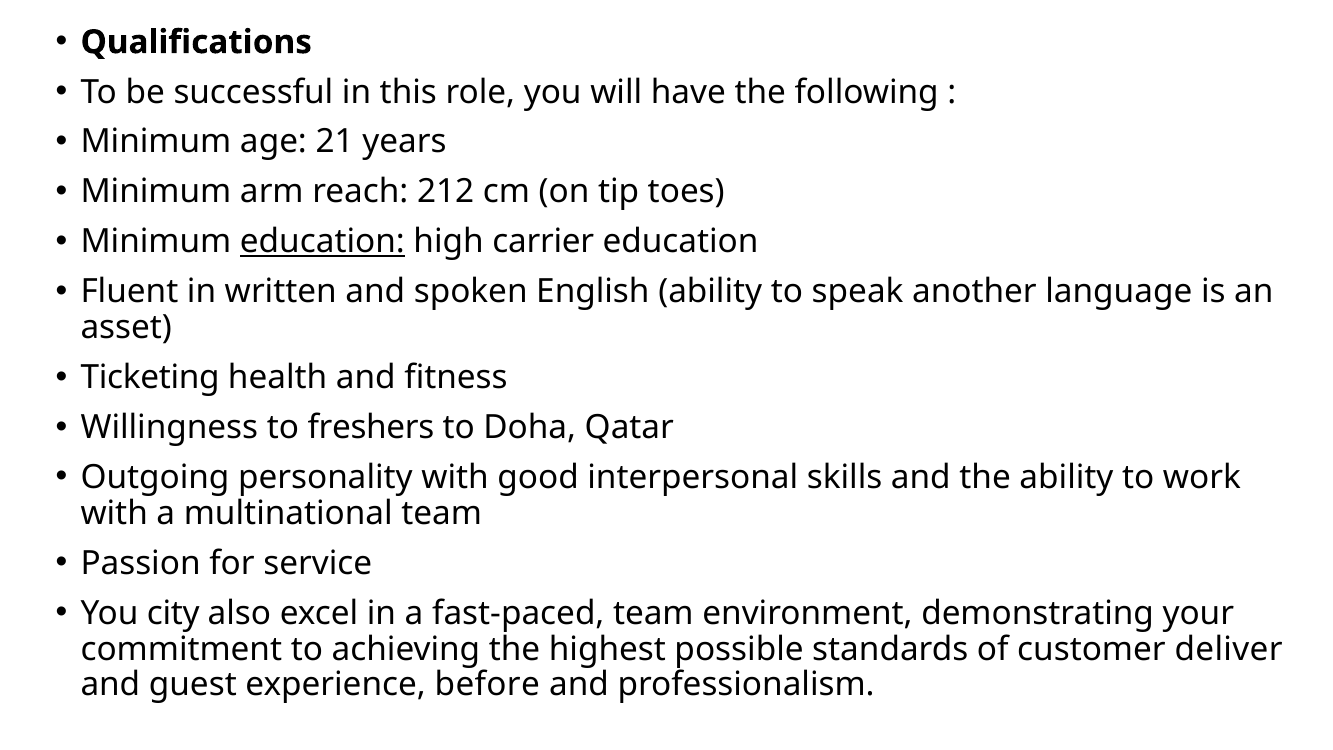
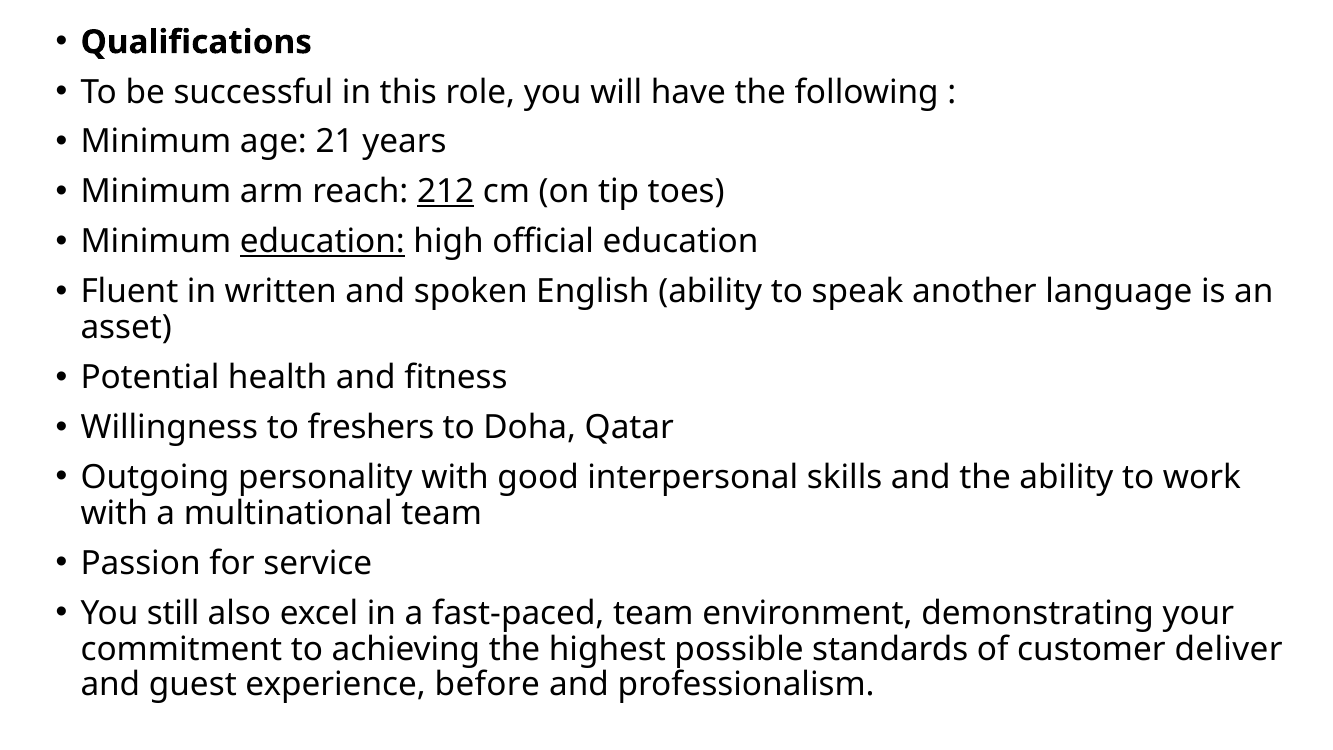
212 underline: none -> present (446, 192)
carrier: carrier -> official (543, 242)
Ticketing: Ticketing -> Potential (150, 377)
city: city -> still (173, 613)
